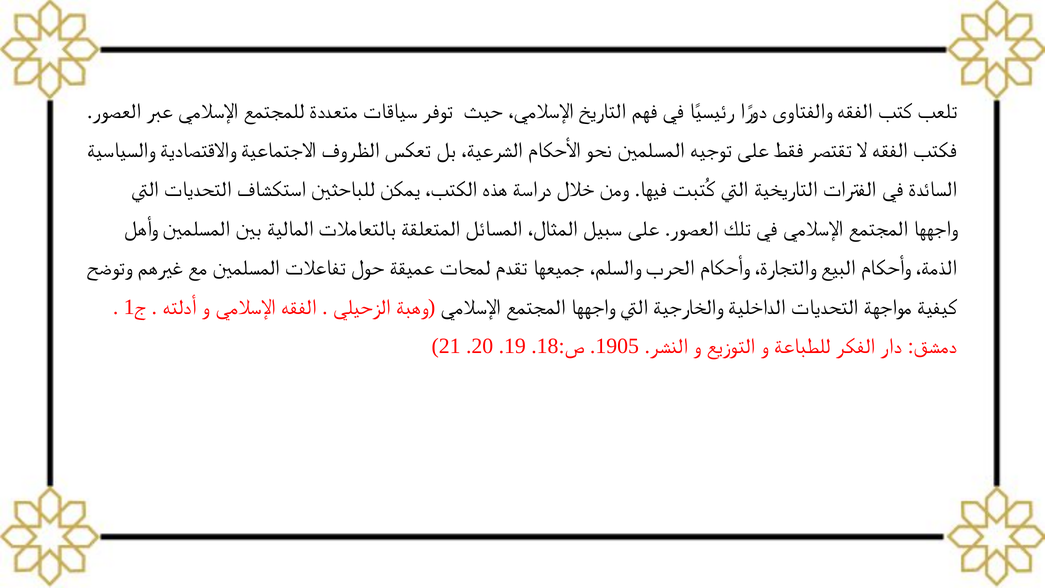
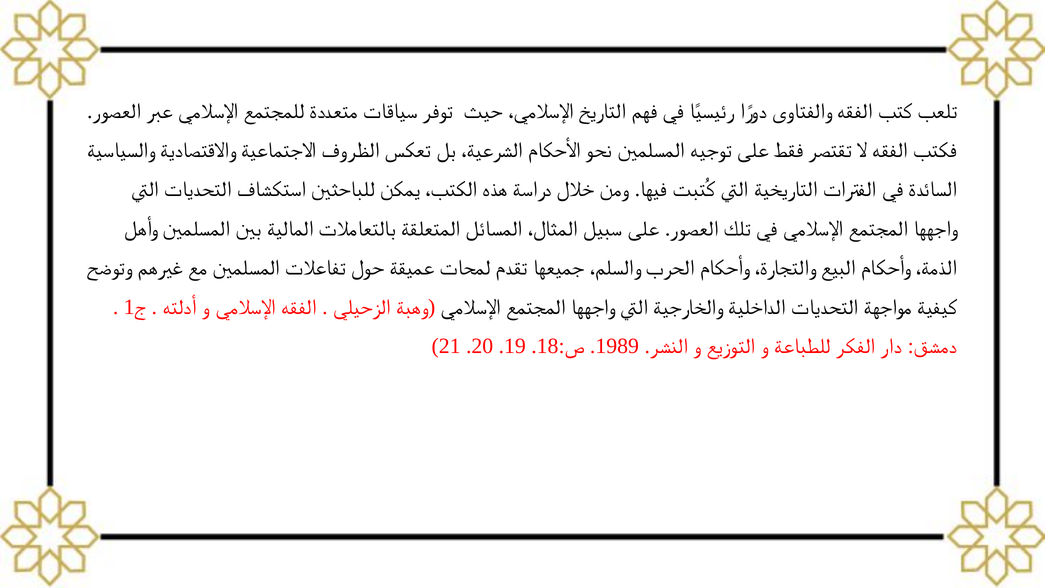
1905: 1905 -> 1989 (617, 346)
